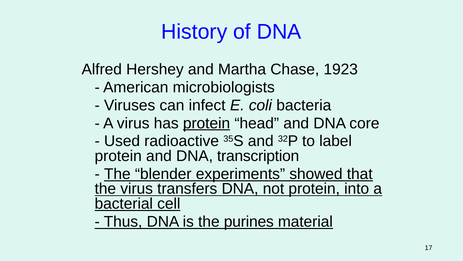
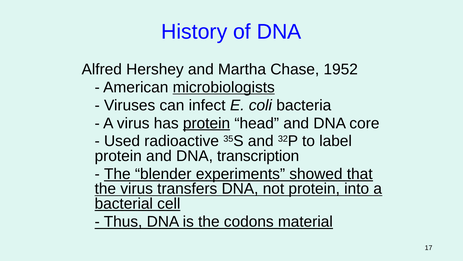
1923: 1923 -> 1952 (341, 69)
microbiologists underline: none -> present (224, 87)
purines: purines -> codons (249, 221)
